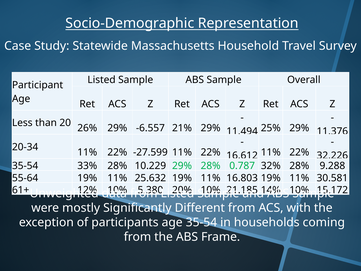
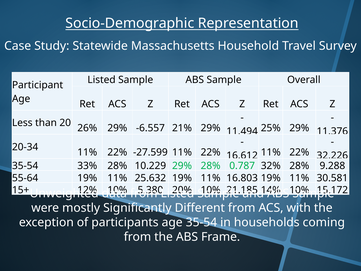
61+: 61+ -> 15+ (21, 190)
